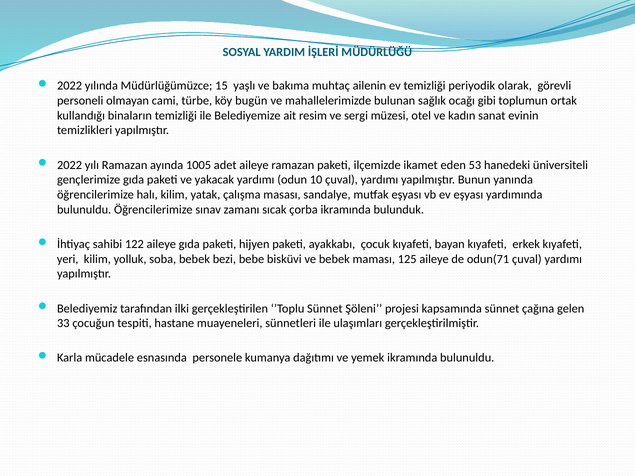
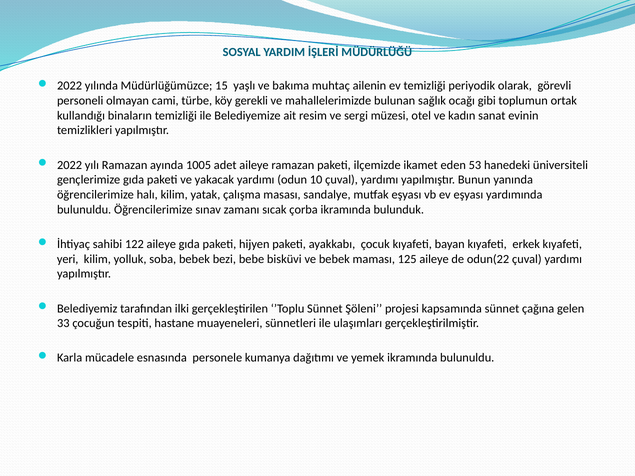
bugün: bugün -> gerekli (251, 101)
odun(71: odun(71 -> odun(22 (488, 259)
